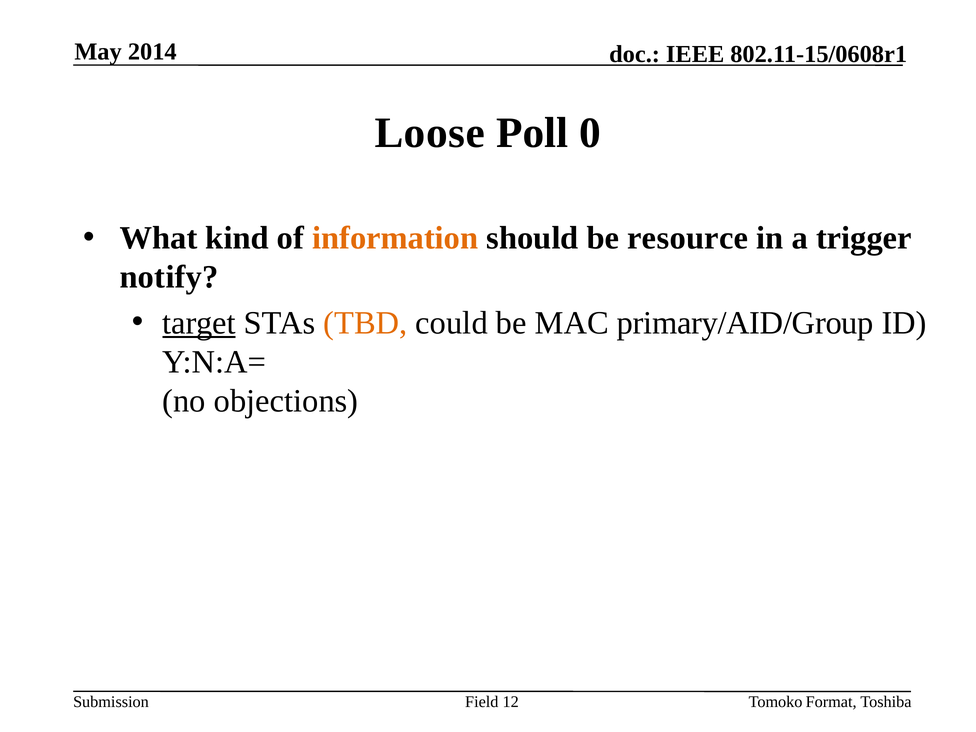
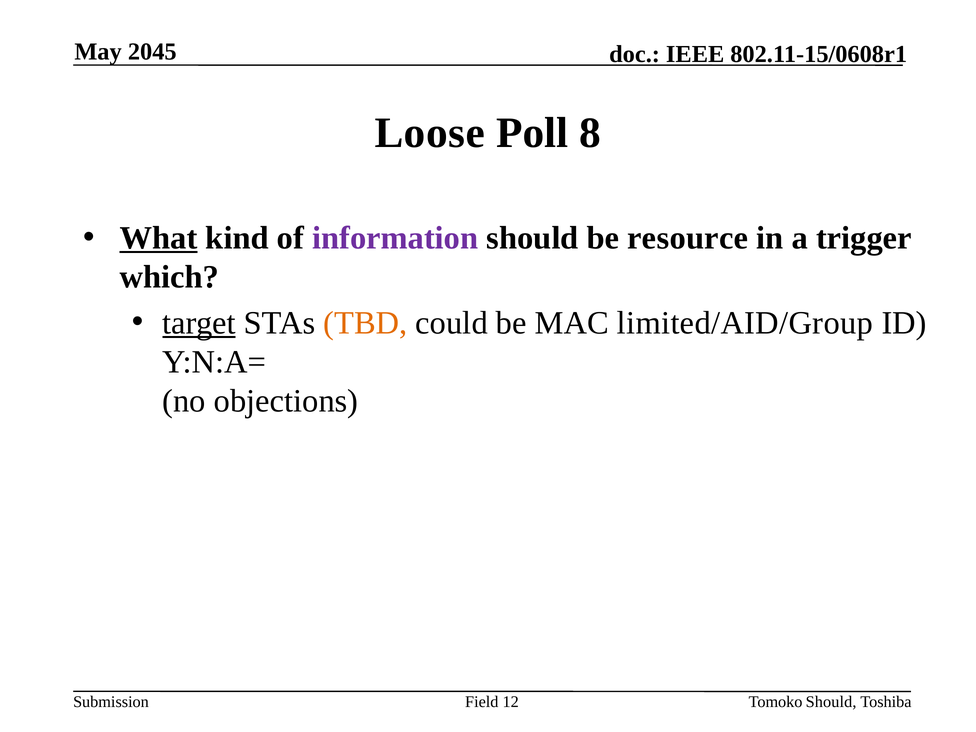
2014: 2014 -> 2045 (152, 52)
0: 0 -> 8 (590, 133)
What underline: none -> present (159, 238)
information colour: orange -> purple (395, 238)
notify: notify -> which (169, 277)
primary/AID/Group: primary/AID/Group -> limited/AID/Group (745, 323)
Tomoko Format: Format -> Should (831, 702)
